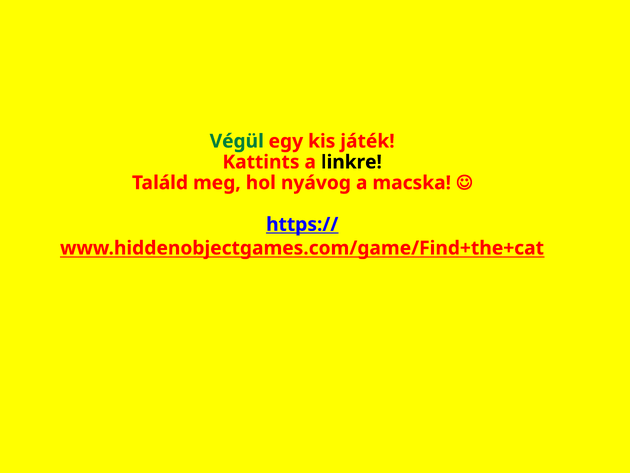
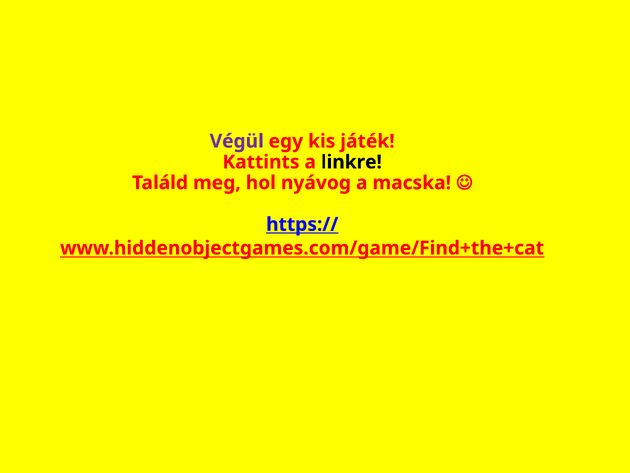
Végül colour: green -> purple (237, 141)
